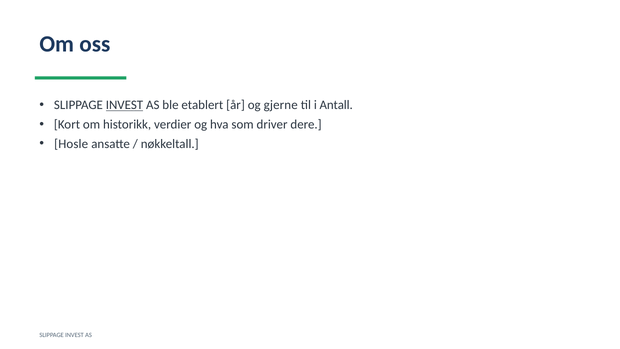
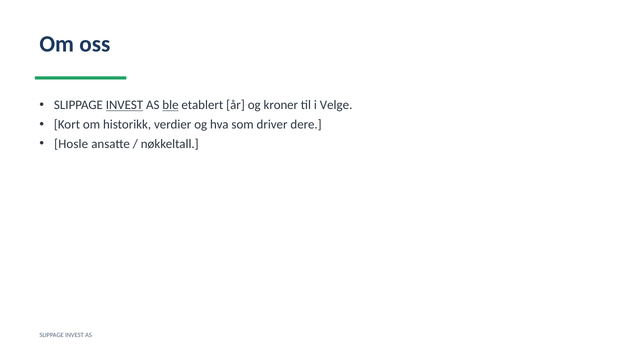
ble underline: none -> present (170, 105)
gjerne: gjerne -> kroner (281, 105)
Antall: Antall -> Velge (336, 105)
